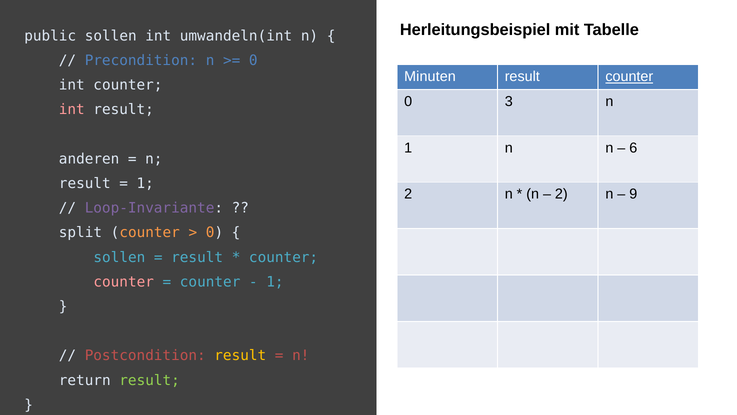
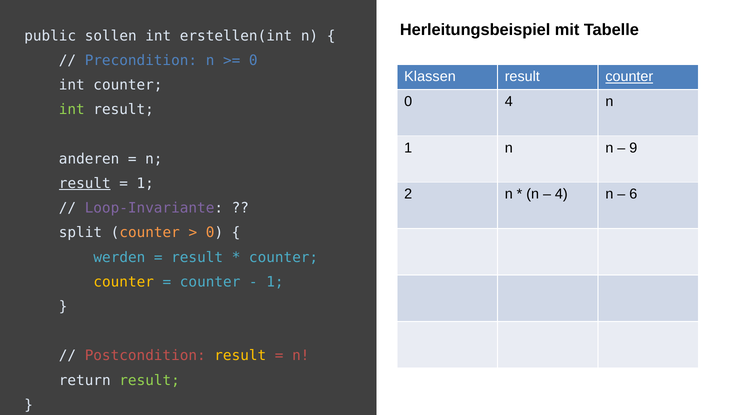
umwandeln(int: umwandeln(int -> erstellen(int (236, 36)
Minuten: Minuten -> Klassen (430, 77)
0 3: 3 -> 4 (509, 101)
int colour: pink -> light green (72, 110)
6: 6 -> 9 (633, 148)
result underline: none -> present (85, 183)
2: 2 -> 4 (561, 194)
9: 9 -> 6 (633, 194)
sollen: sollen -> werden (119, 257)
counter colour: pink -> yellow (124, 282)
